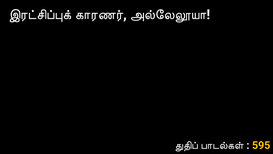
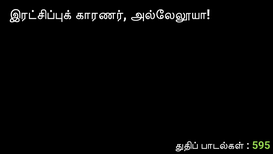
595 colour: yellow -> light green (261, 145)
